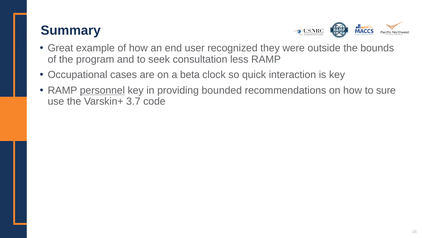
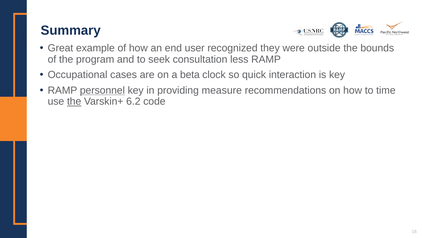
bounded: bounded -> measure (222, 90)
sure: sure -> time (386, 90)
the underline: none -> present (74, 101)
3.7: 3.7 -> 6.2 (133, 101)
